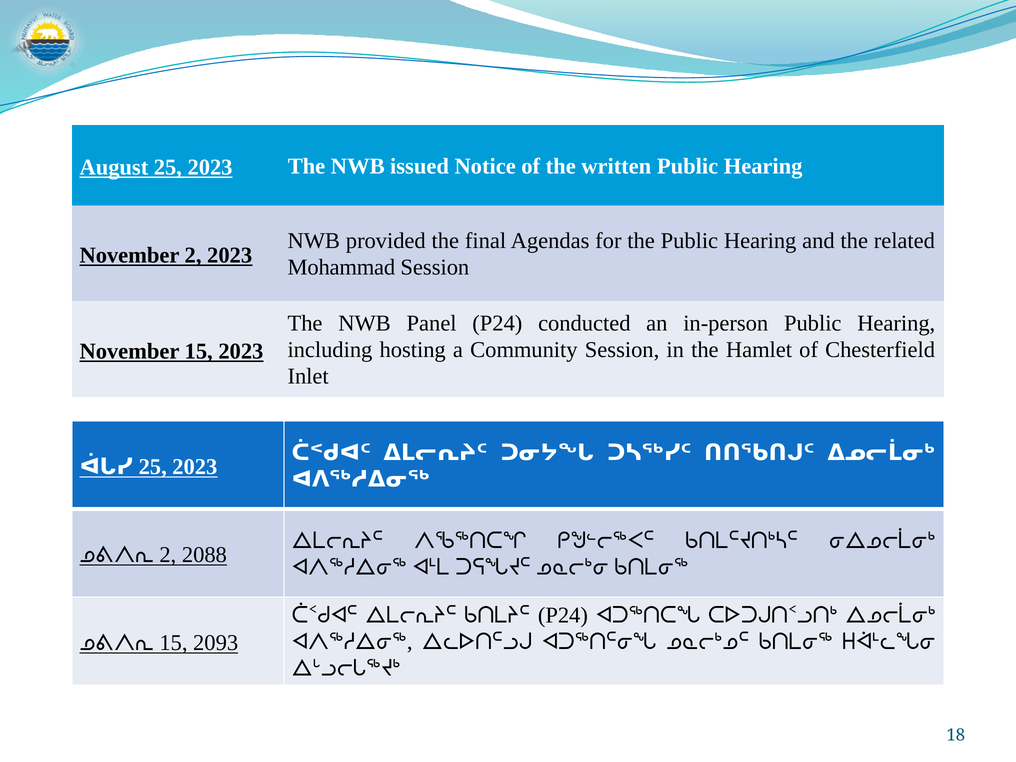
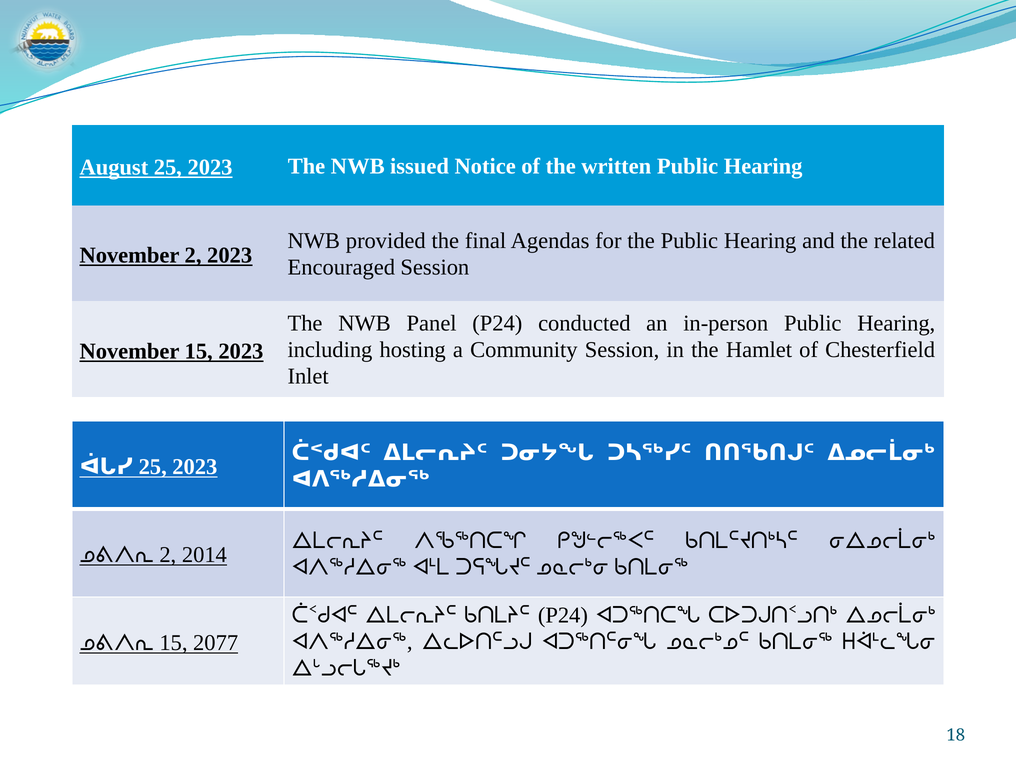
Mohammad: Mohammad -> Encouraged (341, 267)
2088: 2088 -> 2014 (204, 555)
2093: 2093 -> 2077 (216, 643)
